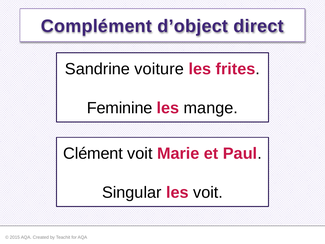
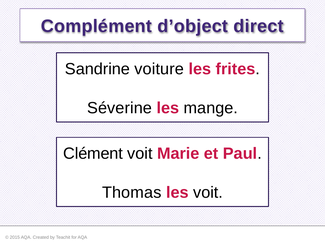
Feminine: Feminine -> Séverine (120, 108)
Singular: Singular -> Thomas (132, 192)
